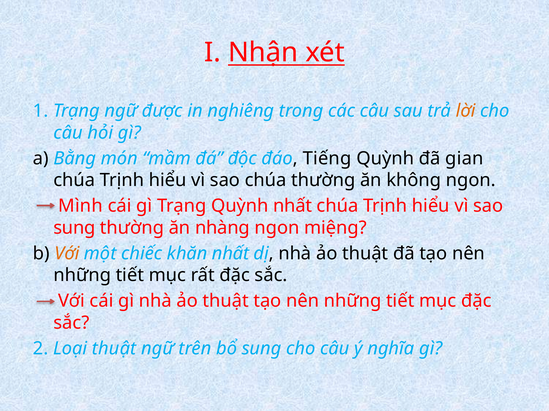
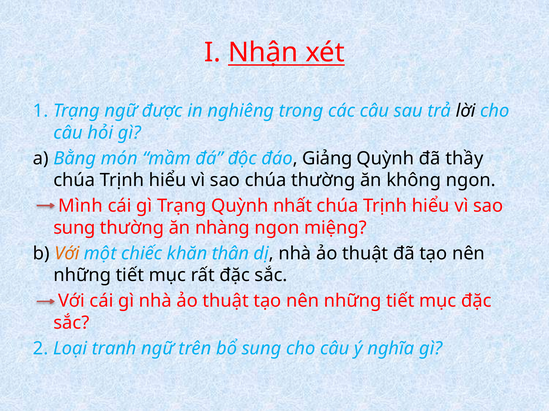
lời colour: orange -> black (466, 111)
Tiếng: Tiếng -> Giảng (327, 159)
gian: gian -> thầy (464, 159)
khăn nhất: nhất -> thân (231, 254)
Loại thuật: thuật -> tranh (114, 349)
